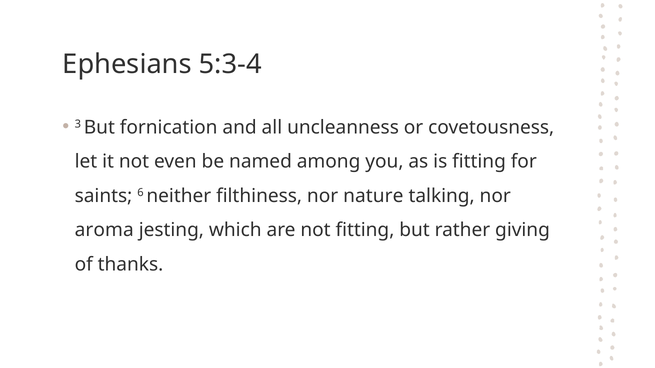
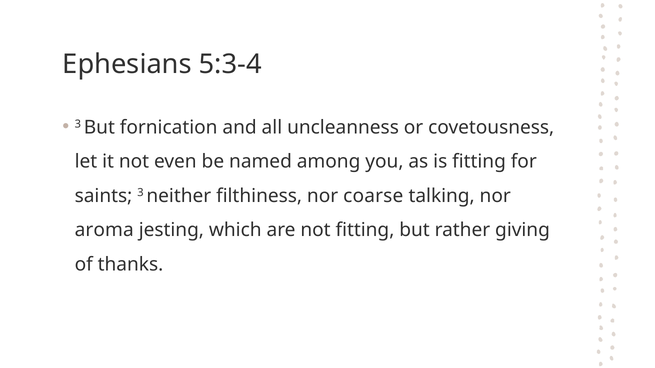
saints 6: 6 -> 3 (140, 193)
nature: nature -> coarse (373, 196)
